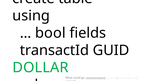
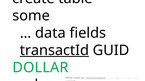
using: using -> some (31, 16)
bool: bool -> data (50, 33)
transactId underline: none -> present (54, 51)
